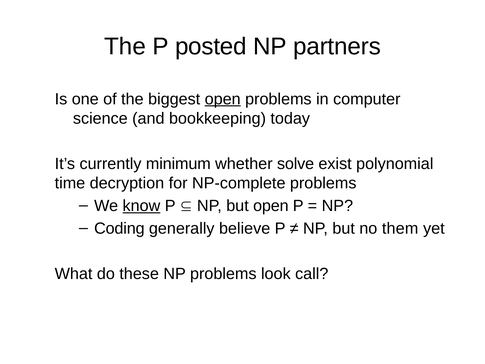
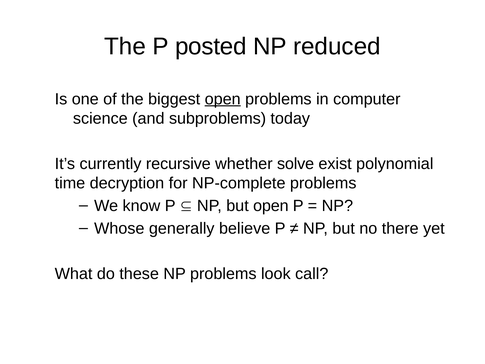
partners: partners -> reduced (337, 47)
bookkeeping: bookkeeping -> subproblems (218, 118)
minimum: minimum -> recursive (178, 164)
know underline: present -> none (141, 206)
Coding: Coding -> Whose (119, 228)
them: them -> there (400, 228)
